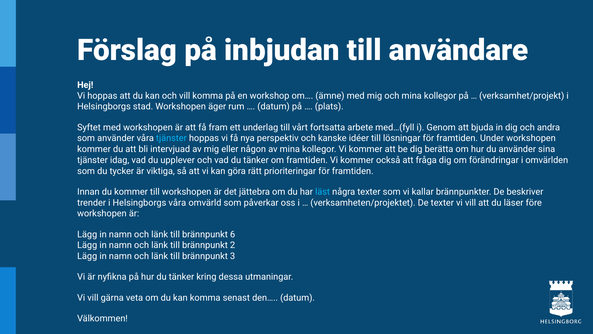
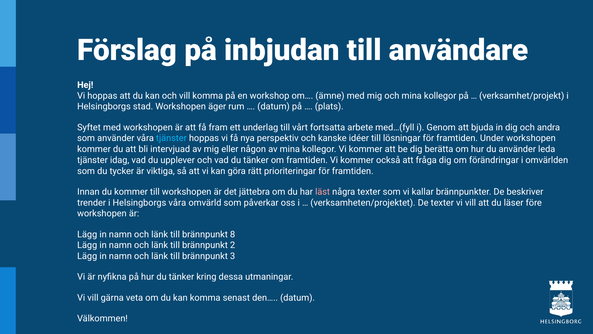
sina: sina -> leda (547, 149)
läst colour: light blue -> pink (323, 192)
6: 6 -> 8 (233, 234)
